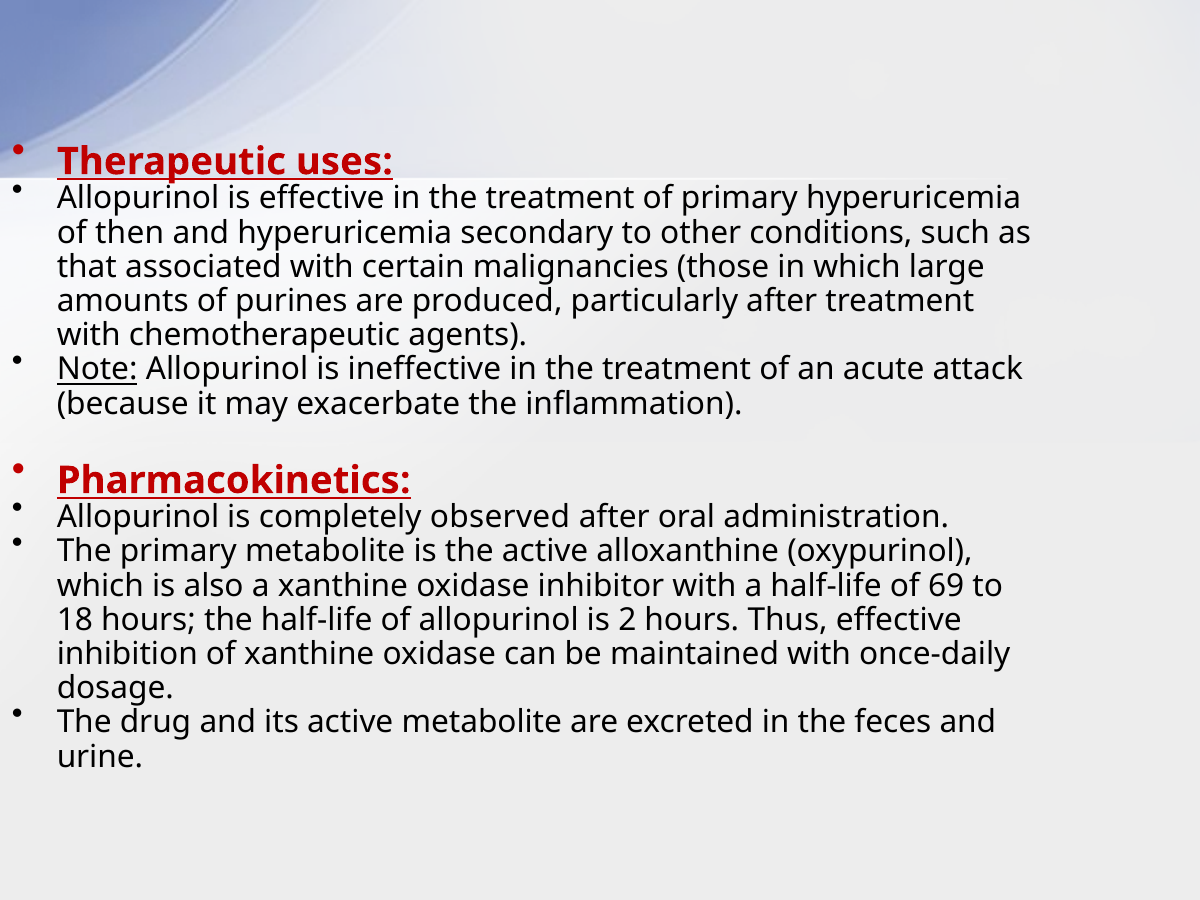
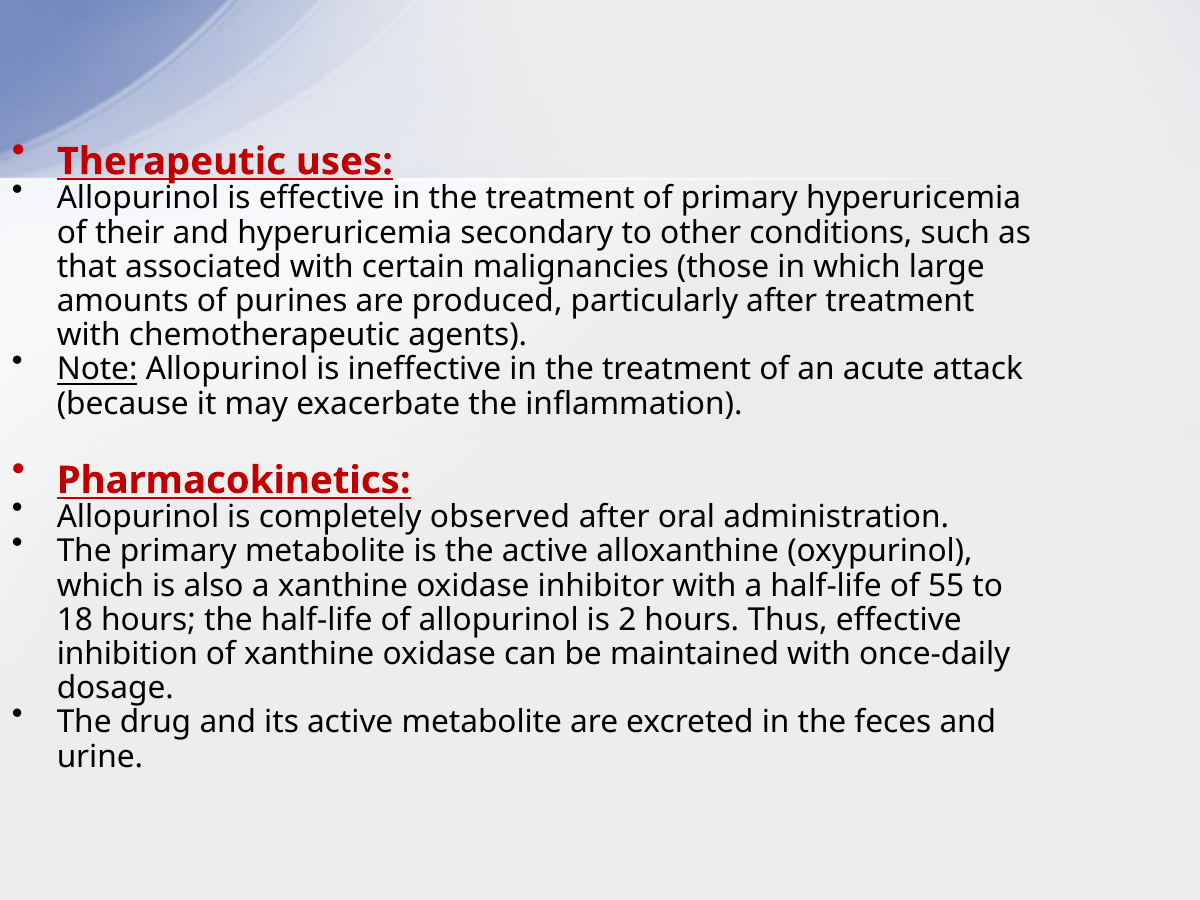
then: then -> their (130, 233)
69: 69 -> 55 (946, 586)
